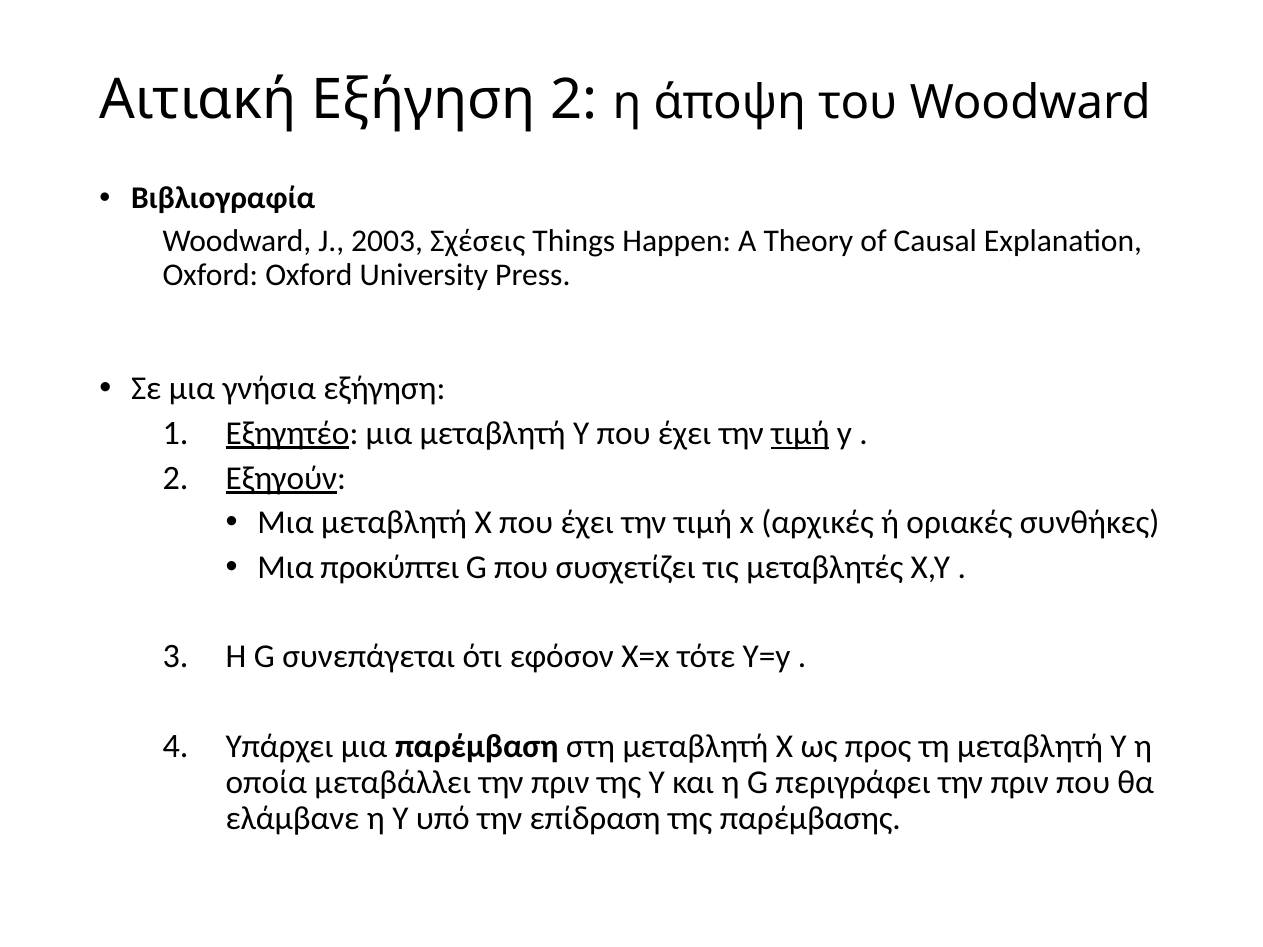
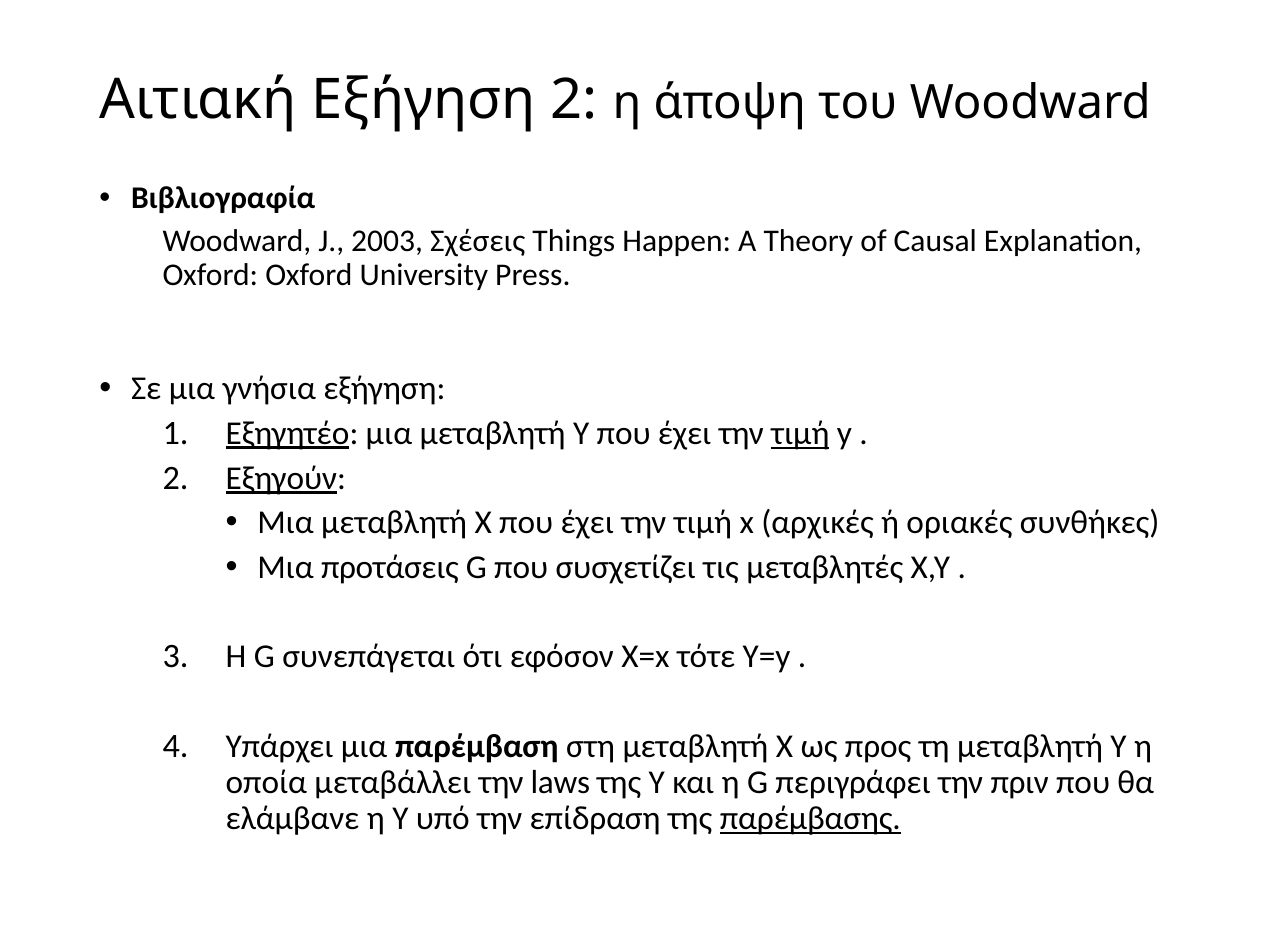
προκύπτει: προκύπτει -> προτάσεις (390, 568)
μεταβάλλει την πριν: πριν -> laws (560, 783)
παρέμβασης underline: none -> present (810, 819)
